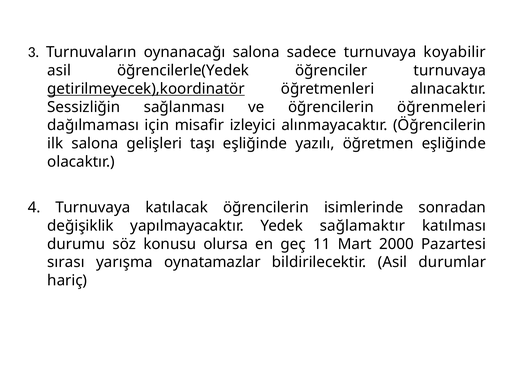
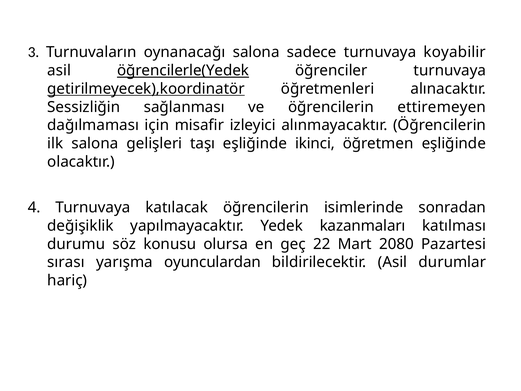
öğrencilerle(Yedek underline: none -> present (183, 70)
öğrenmeleri: öğrenmeleri -> ettiremeyen (442, 107)
yazılı: yazılı -> ikinci (315, 143)
sağlamaktır: sağlamaktır -> kazanmaları (363, 226)
11: 11 -> 22 (322, 244)
2000: 2000 -> 2080 (396, 244)
oynatamazlar: oynatamazlar -> oyunculardan (212, 262)
